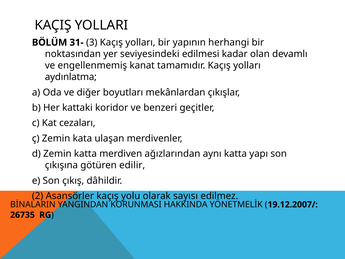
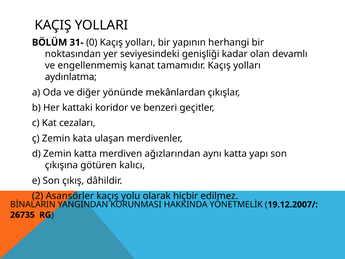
3: 3 -> 0 (92, 42)
edilmesi: edilmesi -> genişliği (201, 54)
boyutları: boyutları -> yönünde (123, 92)
edilir: edilir -> kalıcı (132, 165)
sayısı: sayısı -> hiçbir (186, 196)
